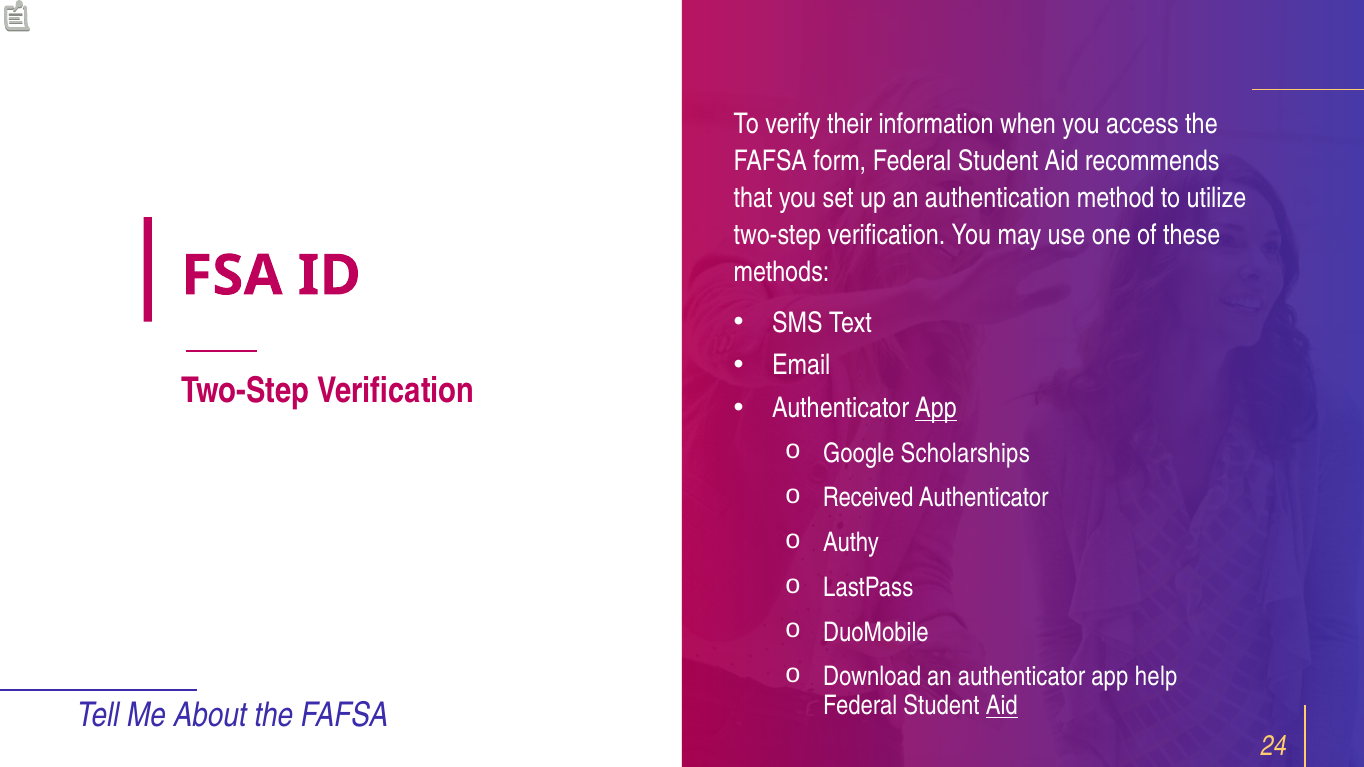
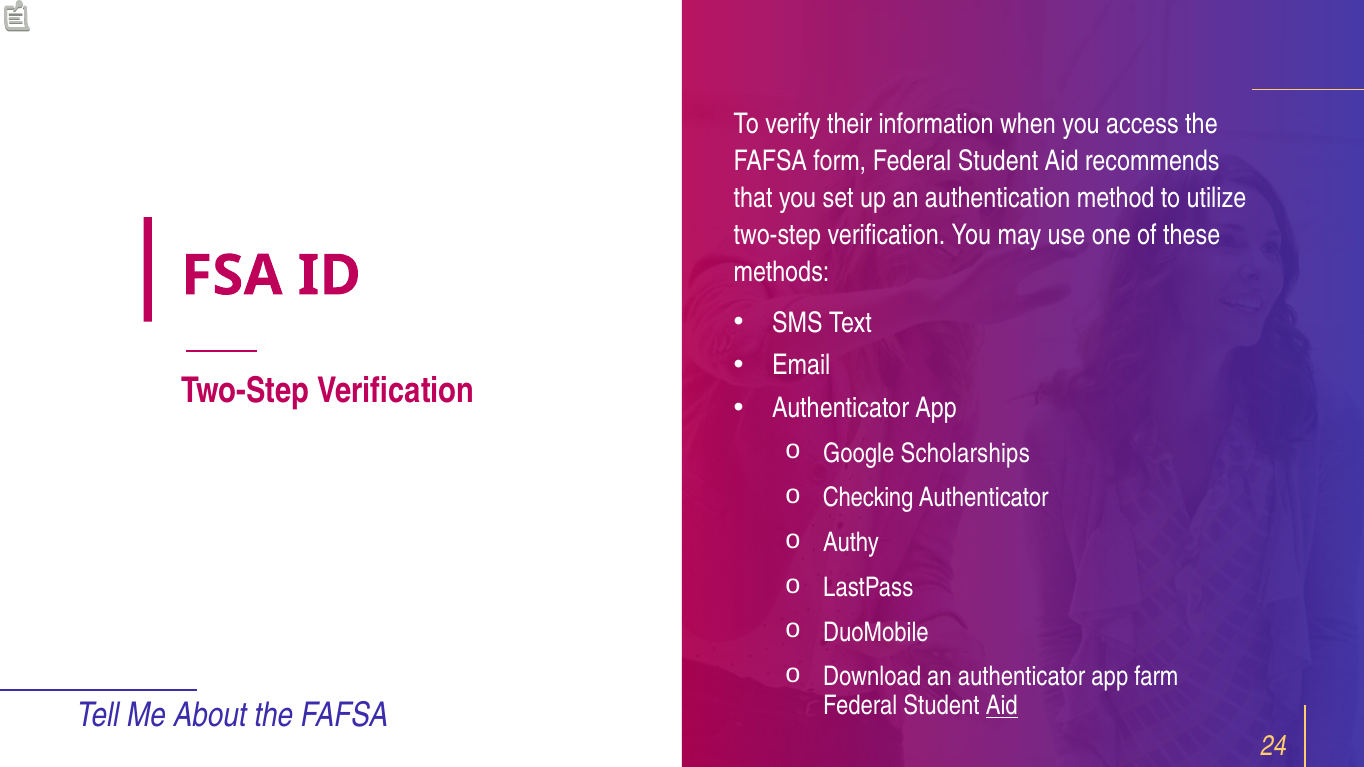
App underline: present -> none (936, 408)
Received: Received -> Checking (868, 498)
help: help -> farm (1156, 677)
